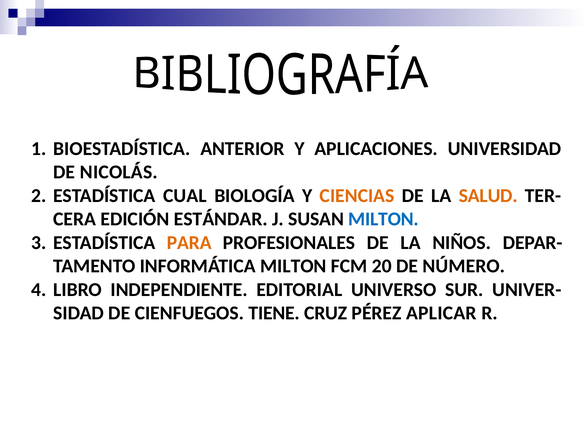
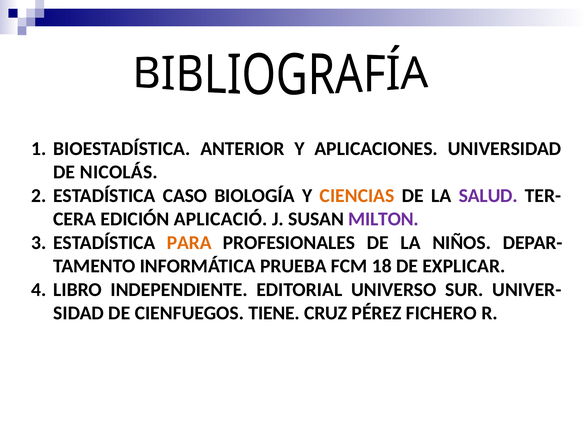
CUAL: CUAL -> CASO (185, 196)
SALUD colour: orange -> purple (488, 196)
ESTÁNDAR: ESTÁNDAR -> APLICACIÓ (221, 219)
MILTON colour: blue -> purple (383, 219)
INFORMÁTICA MILTON: MILTON -> PRUEBA (293, 266)
20: 20 -> 18 (382, 266)
NÚMERO: NÚMERO -> EXPLICAR (464, 266)
APLICAR: APLICAR -> FICHERO (441, 313)
